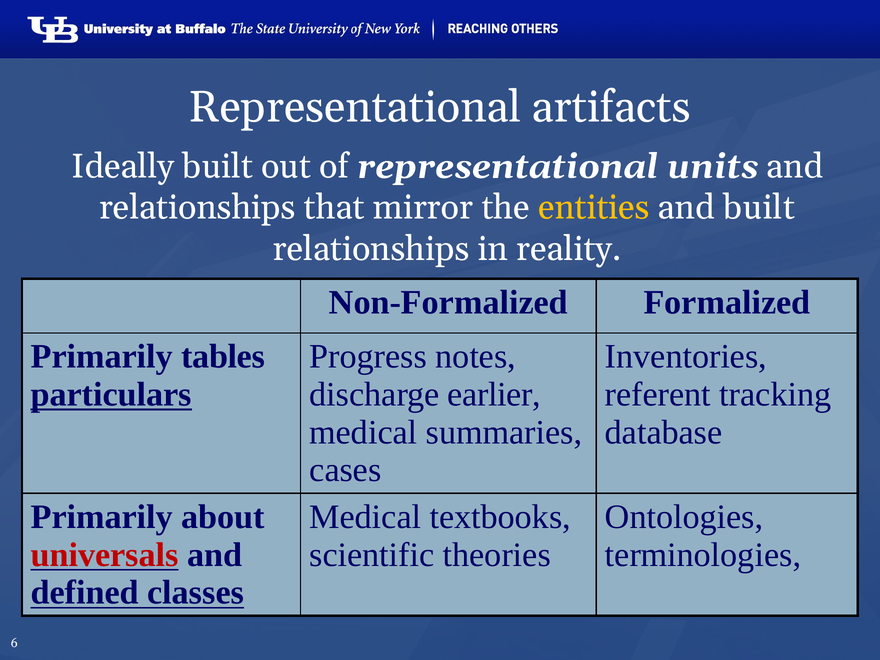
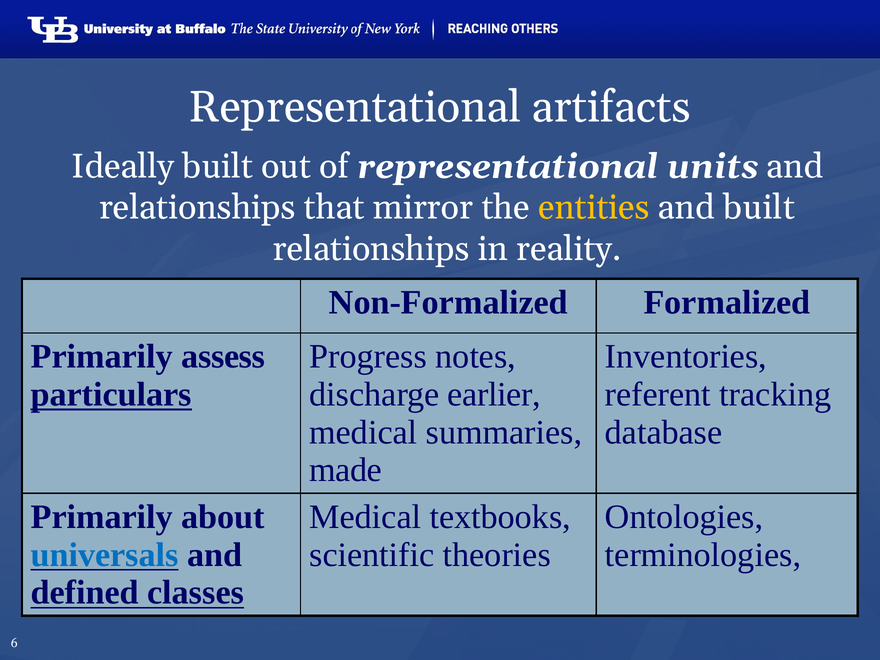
tables: tables -> assess (223, 357)
cases: cases -> made (346, 470)
universals colour: red -> blue (105, 555)
